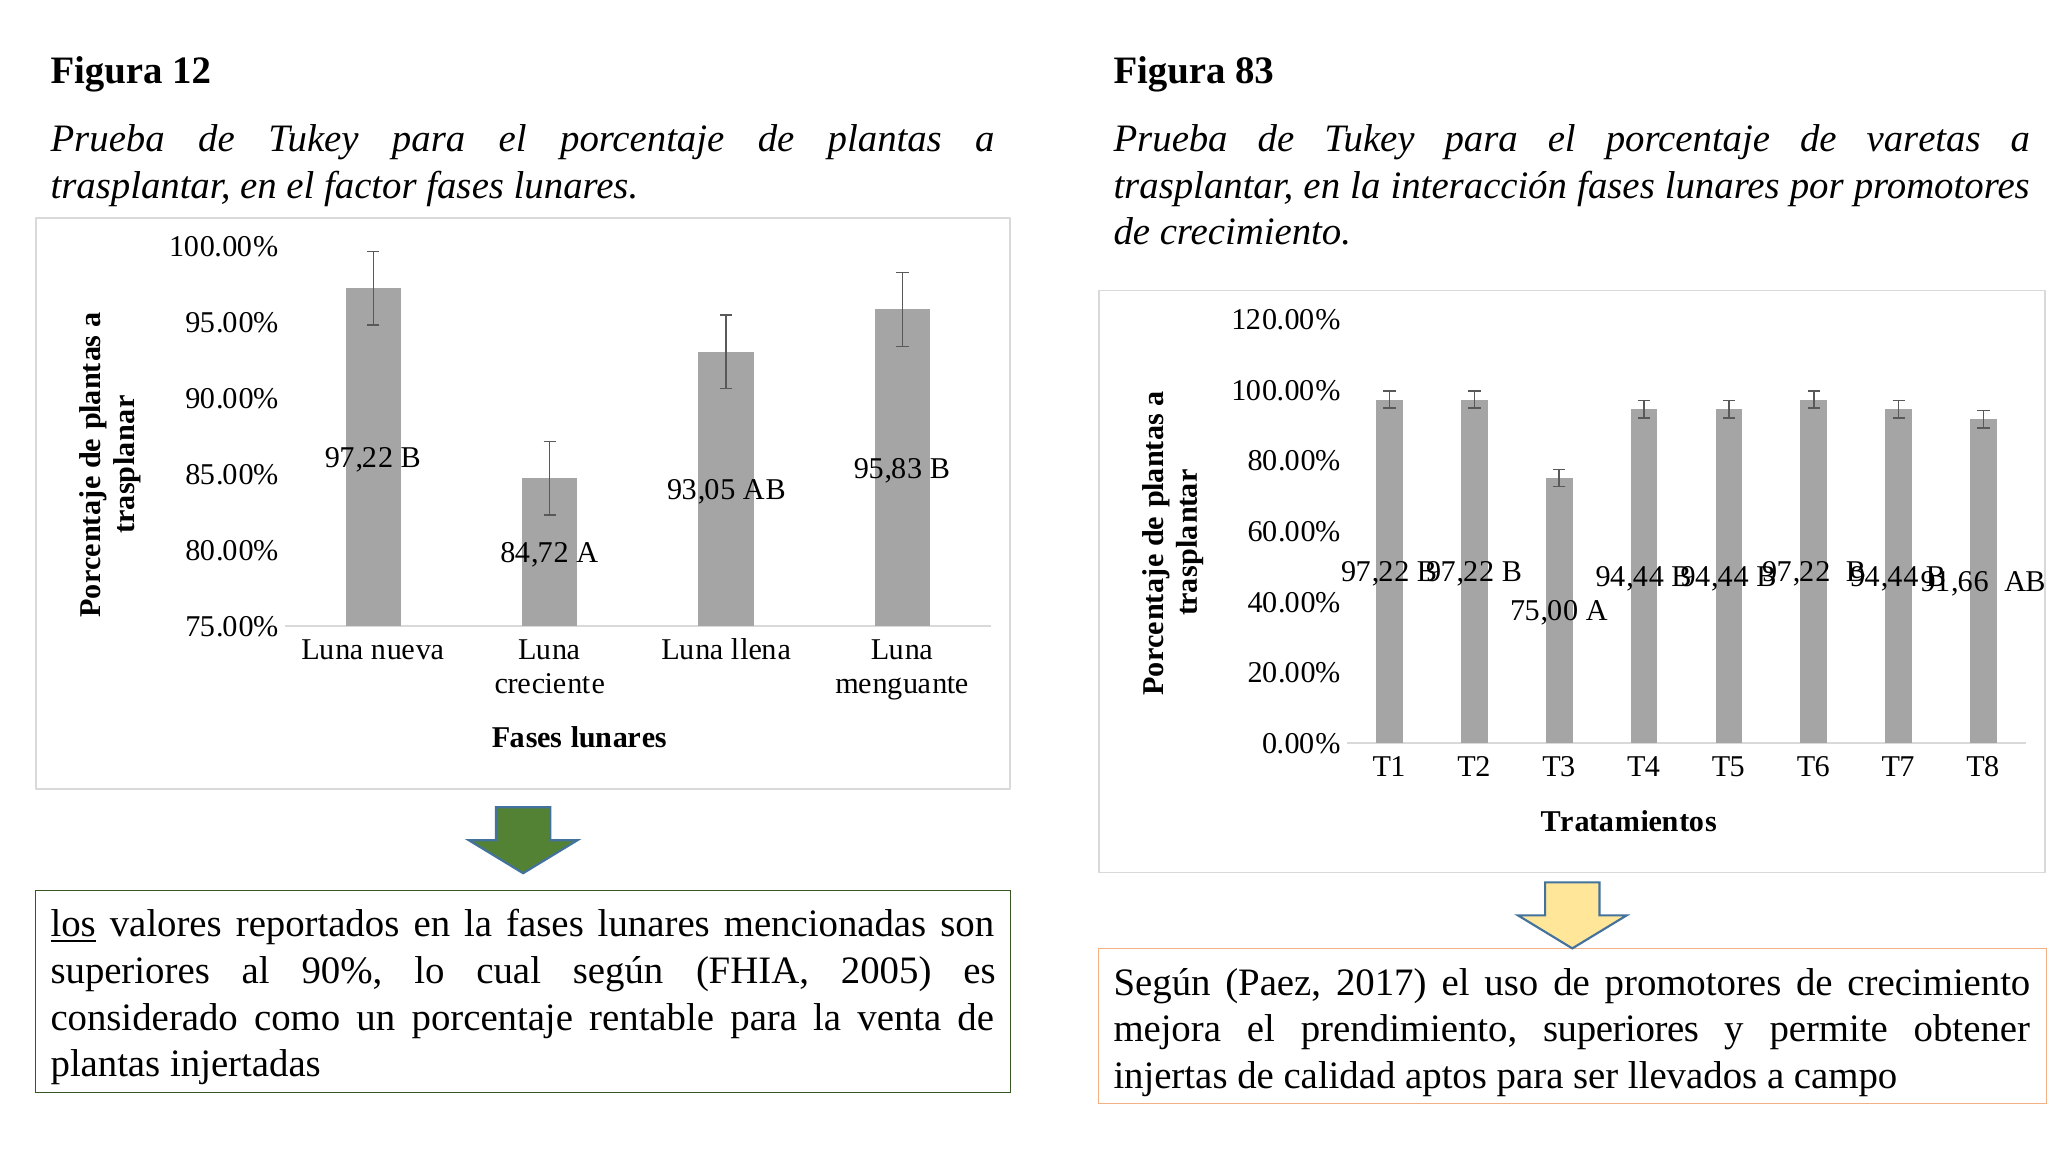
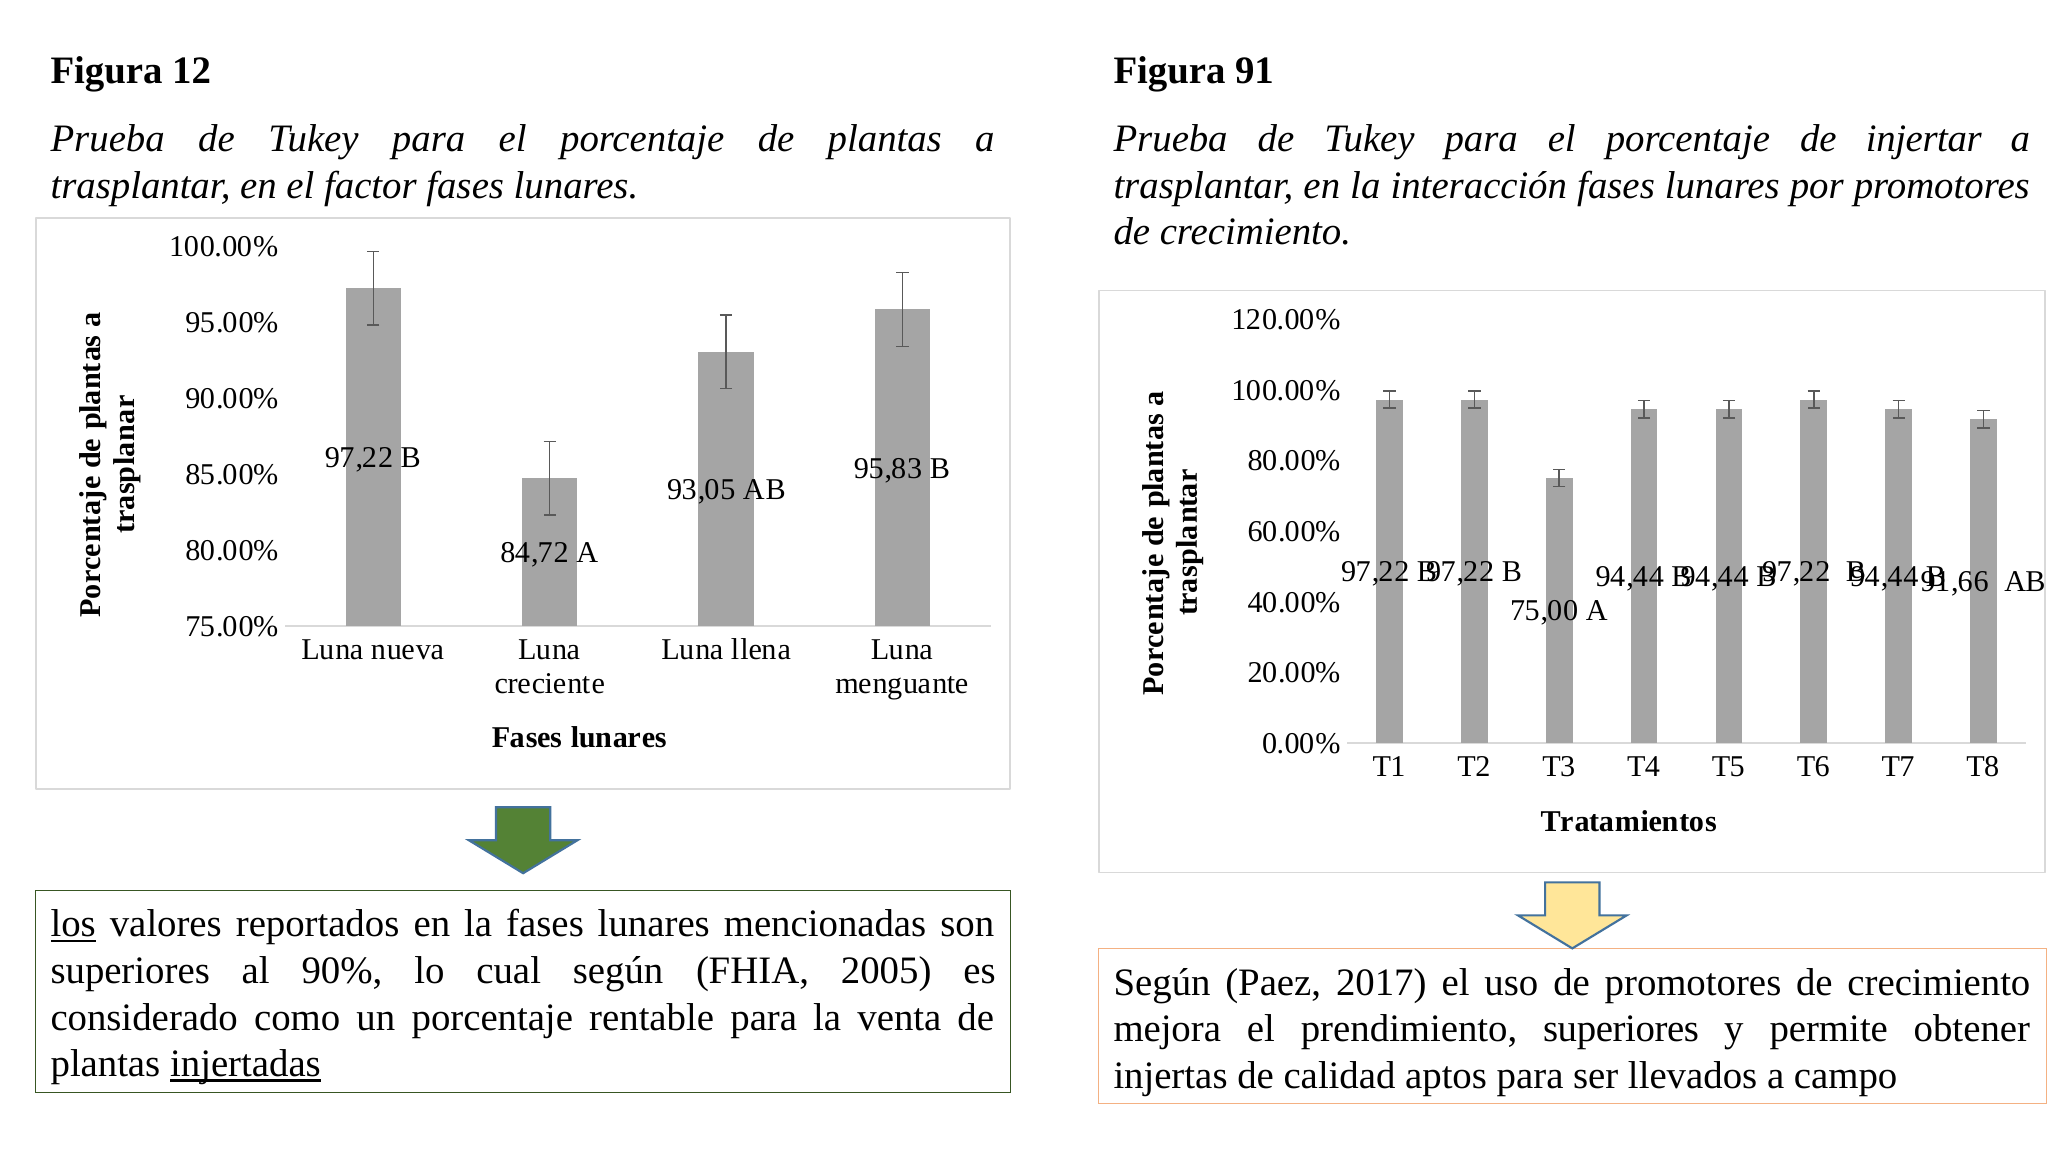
83: 83 -> 91 (1255, 70)
varetas: varetas -> injertar (1924, 139)
injertadas underline: none -> present (245, 1064)
